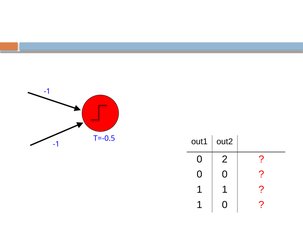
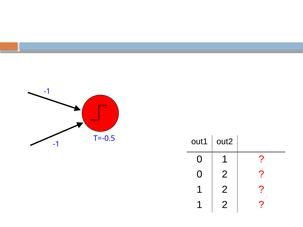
0 2: 2 -> 1 (225, 159)
0 0: 0 -> 2 (225, 175)
1: 1 -> 2 (225, 190)
0: 0 -> 2 (225, 205)
